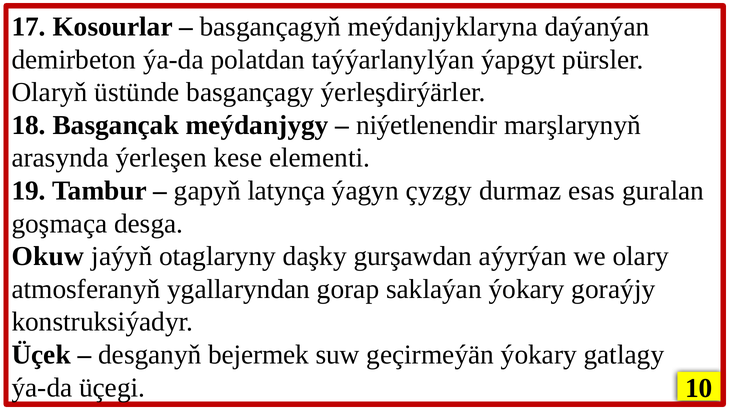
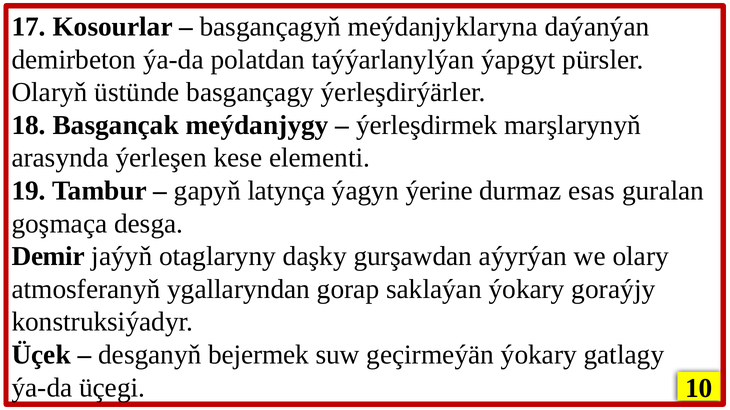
niýetlenendir: niýetlenendir -> ýerleşdirmek (427, 125)
çyzgy: çyzgy -> ýerine (439, 191)
Okuw: Okuw -> Demir (48, 257)
